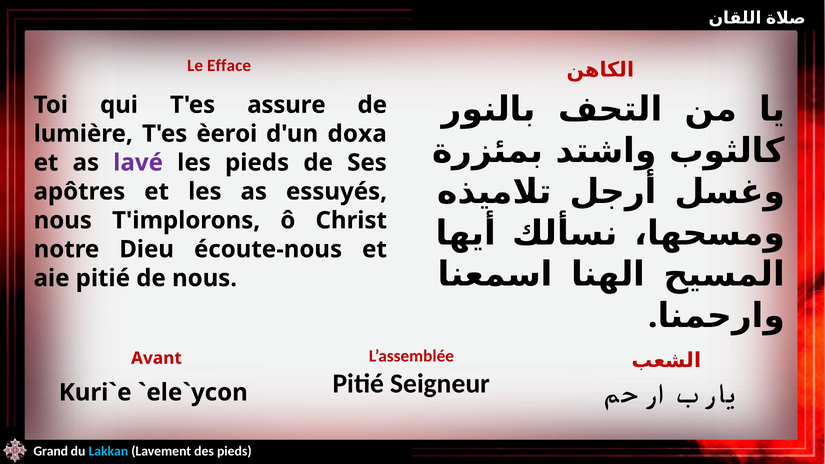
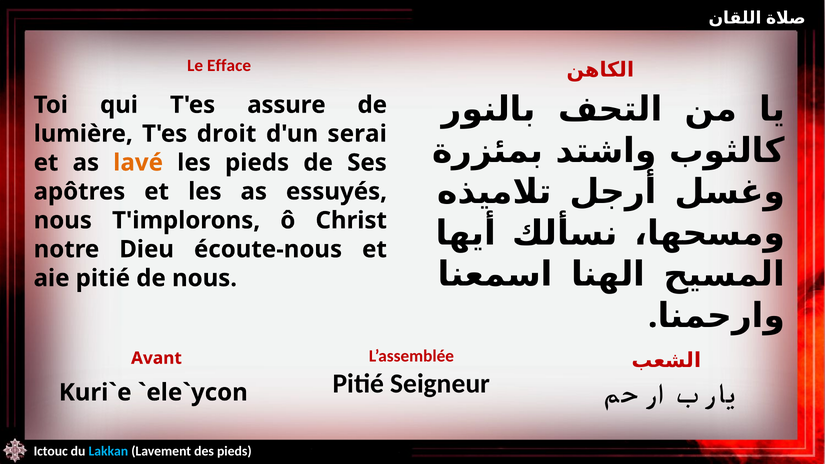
èeroi: èeroi -> droit (227, 134)
doxa: doxa -> serai (357, 134)
lavé colour: purple -> orange (138, 163)
Grand: Grand -> Ictouc (51, 451)
